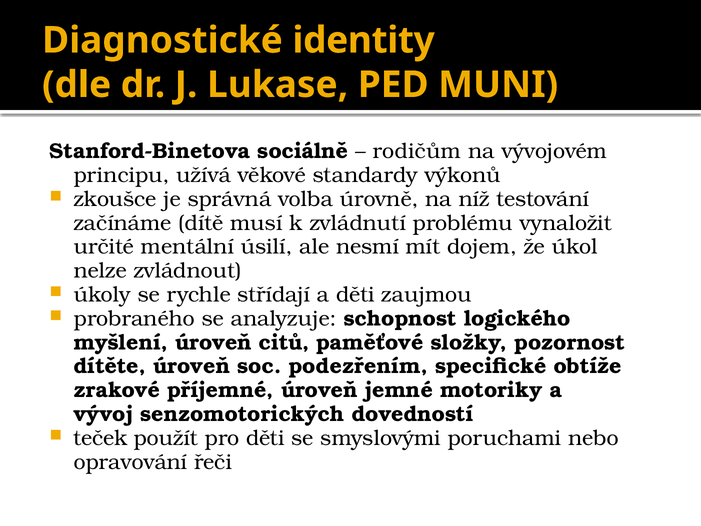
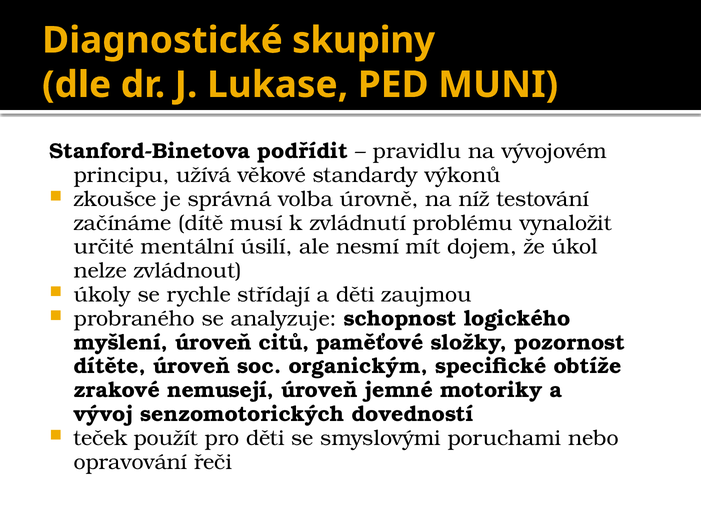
identity: identity -> skupiny (364, 40)
sociálně: sociálně -> podřídit (303, 151)
rodičům: rodičům -> pravidlu (417, 151)
podezřením: podezřením -> organickým (358, 366)
příjemné: příjemné -> nemusejí (221, 390)
